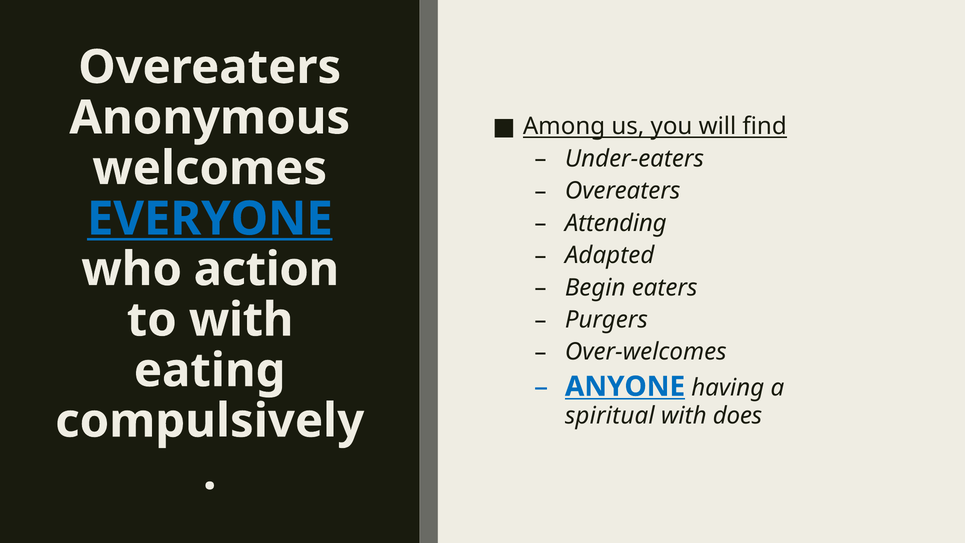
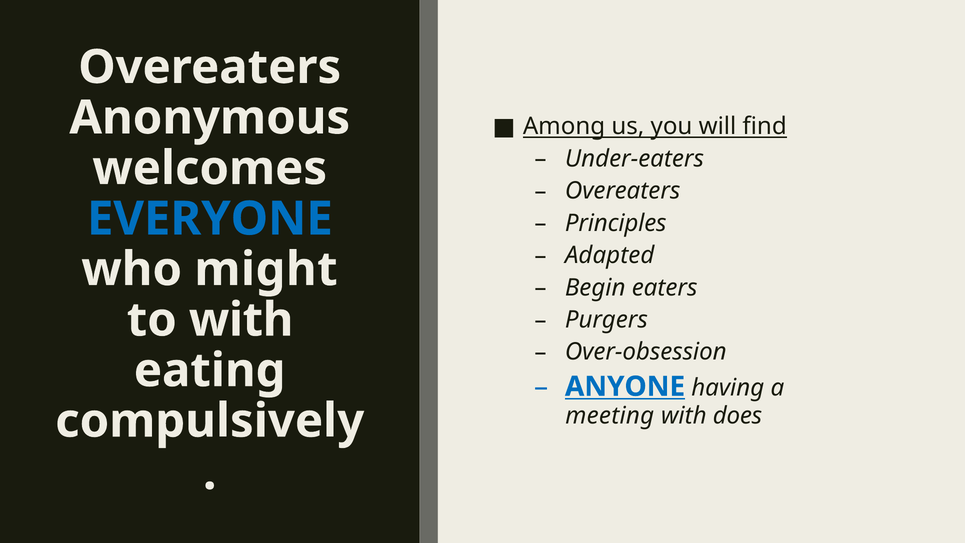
EVERYONE underline: present -> none (210, 219)
Attending: Attending -> Principles (616, 223)
action: action -> might (266, 269)
Over-welcomes: Over-welcomes -> Over-obsession (646, 352)
spiritual: spiritual -> meeting (610, 416)
